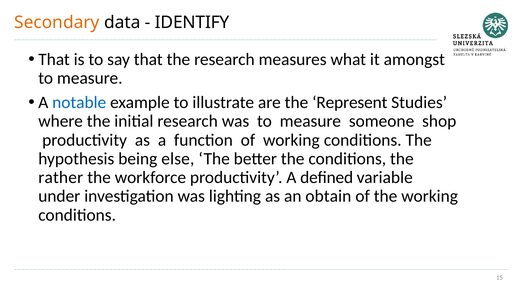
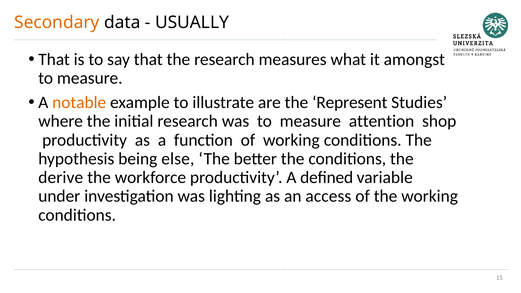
IDENTIFY: IDENTIFY -> USUALLY (192, 22)
notable colour: blue -> orange (79, 102)
someone: someone -> attention (382, 121)
rather: rather -> derive (61, 178)
obtain: obtain -> access (328, 196)
